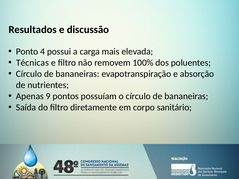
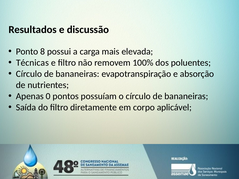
4: 4 -> 8 (43, 52)
9: 9 -> 0 (48, 96)
sanitário: sanitário -> aplicável (174, 107)
